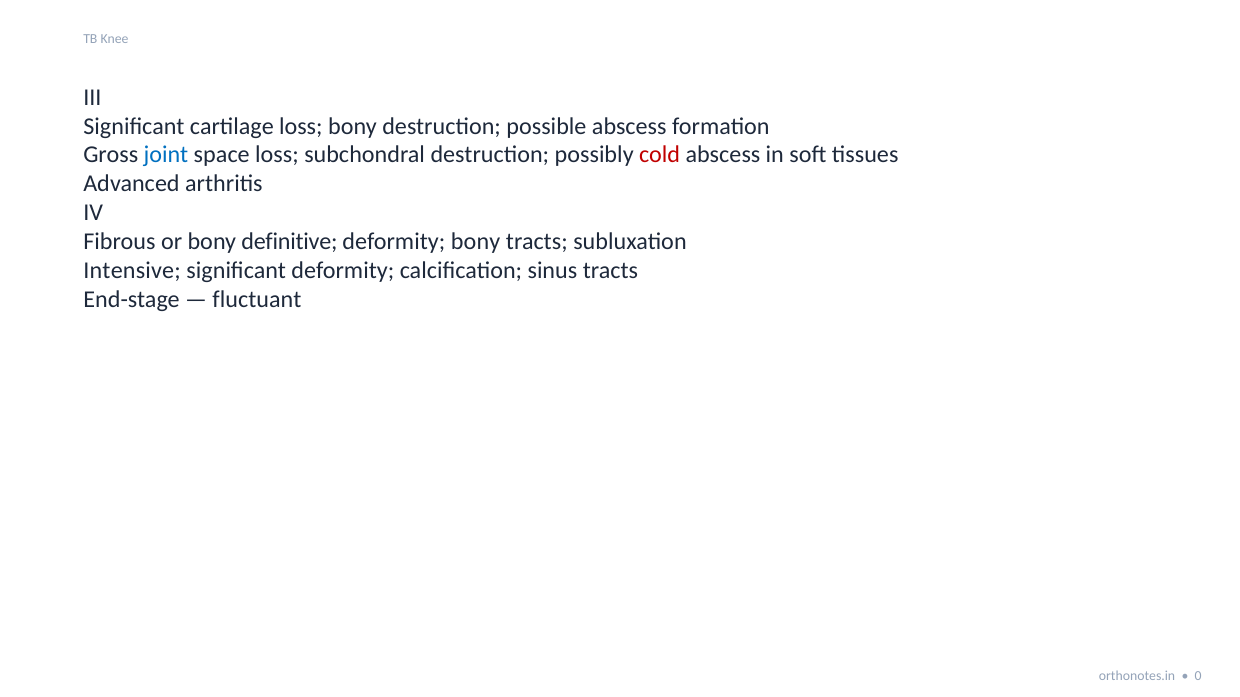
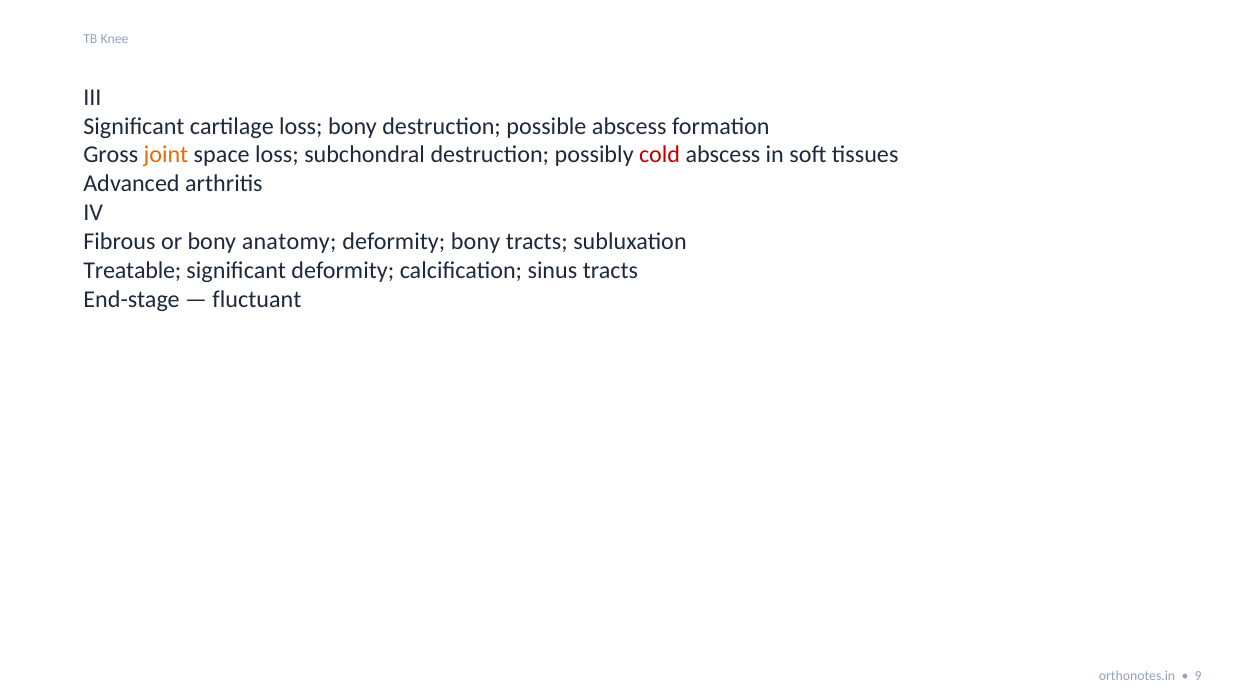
joint colour: blue -> orange (166, 155)
definitive: definitive -> anatomy (289, 242)
Intensive: Intensive -> Treatable (132, 271)
0: 0 -> 9 (1198, 677)
